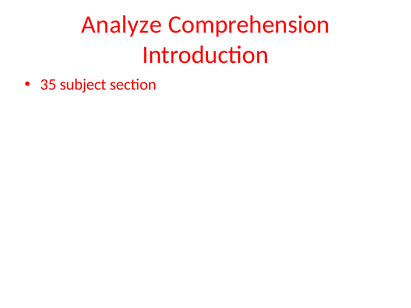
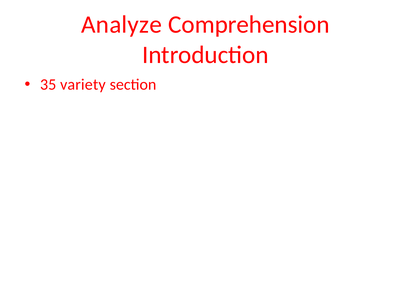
subject: subject -> variety (83, 85)
